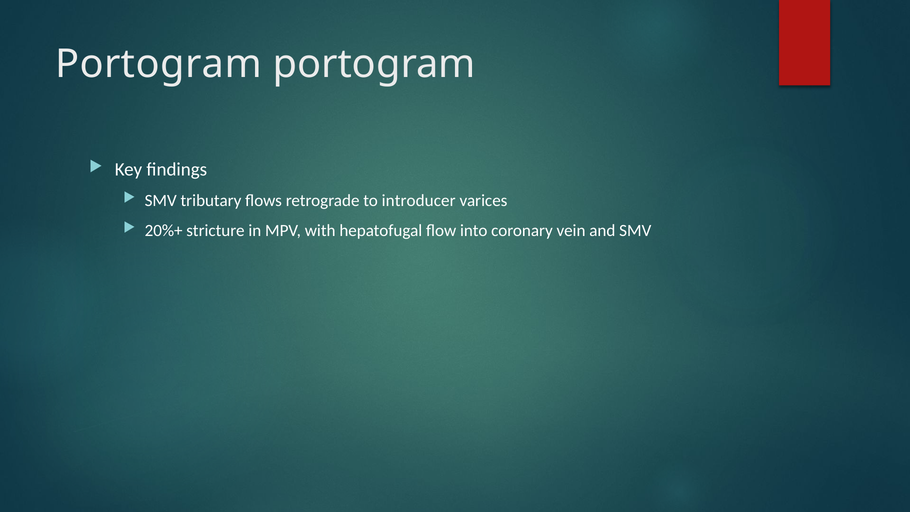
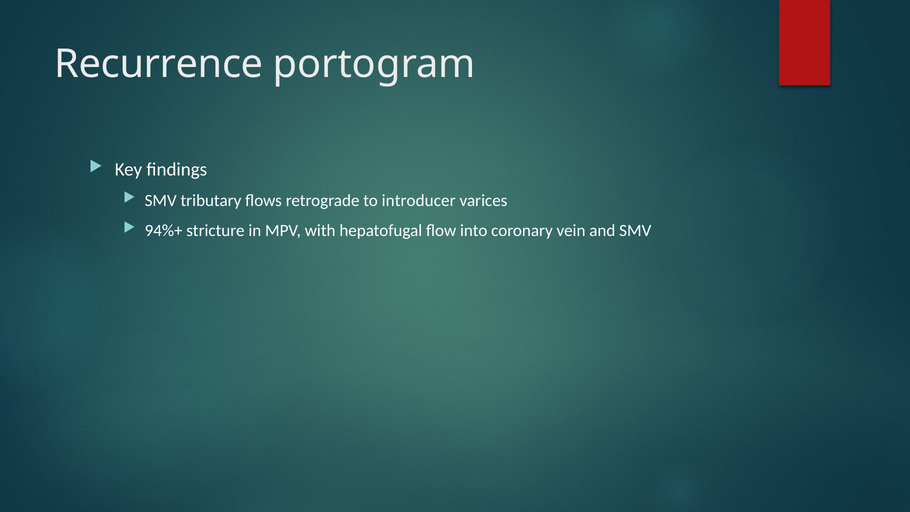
Portogram: Portogram -> Recurrence (159, 64)
20%+: 20%+ -> 94%+ (164, 230)
